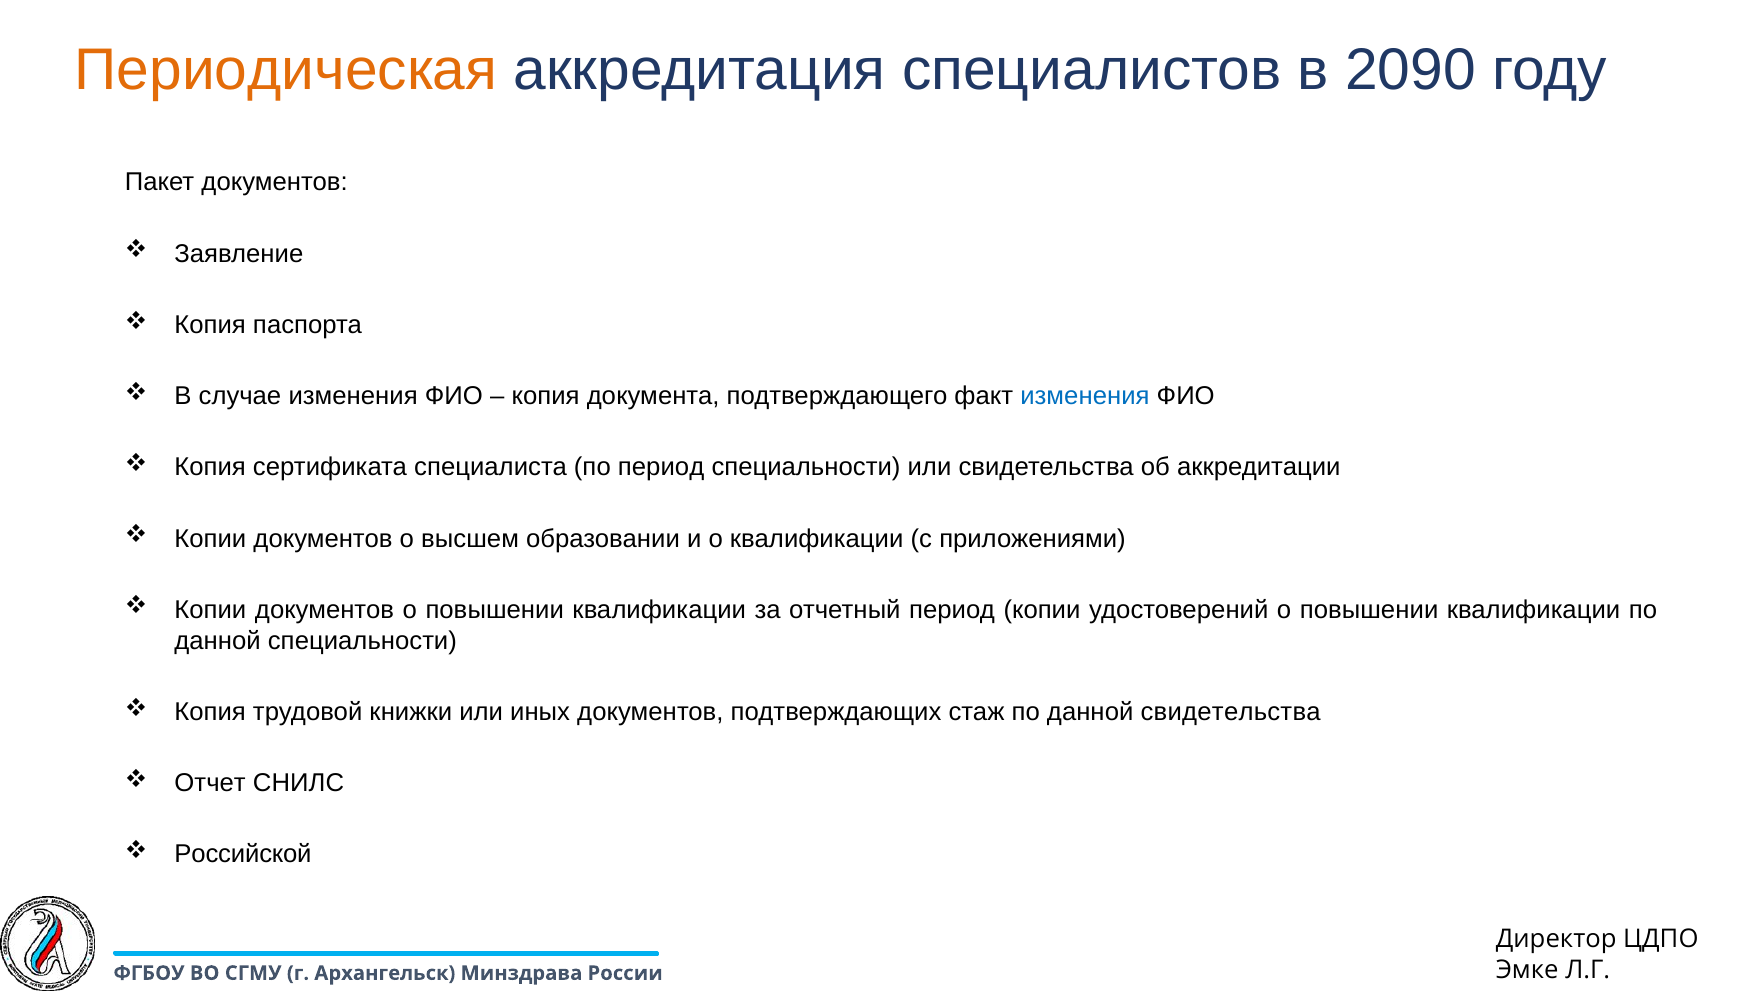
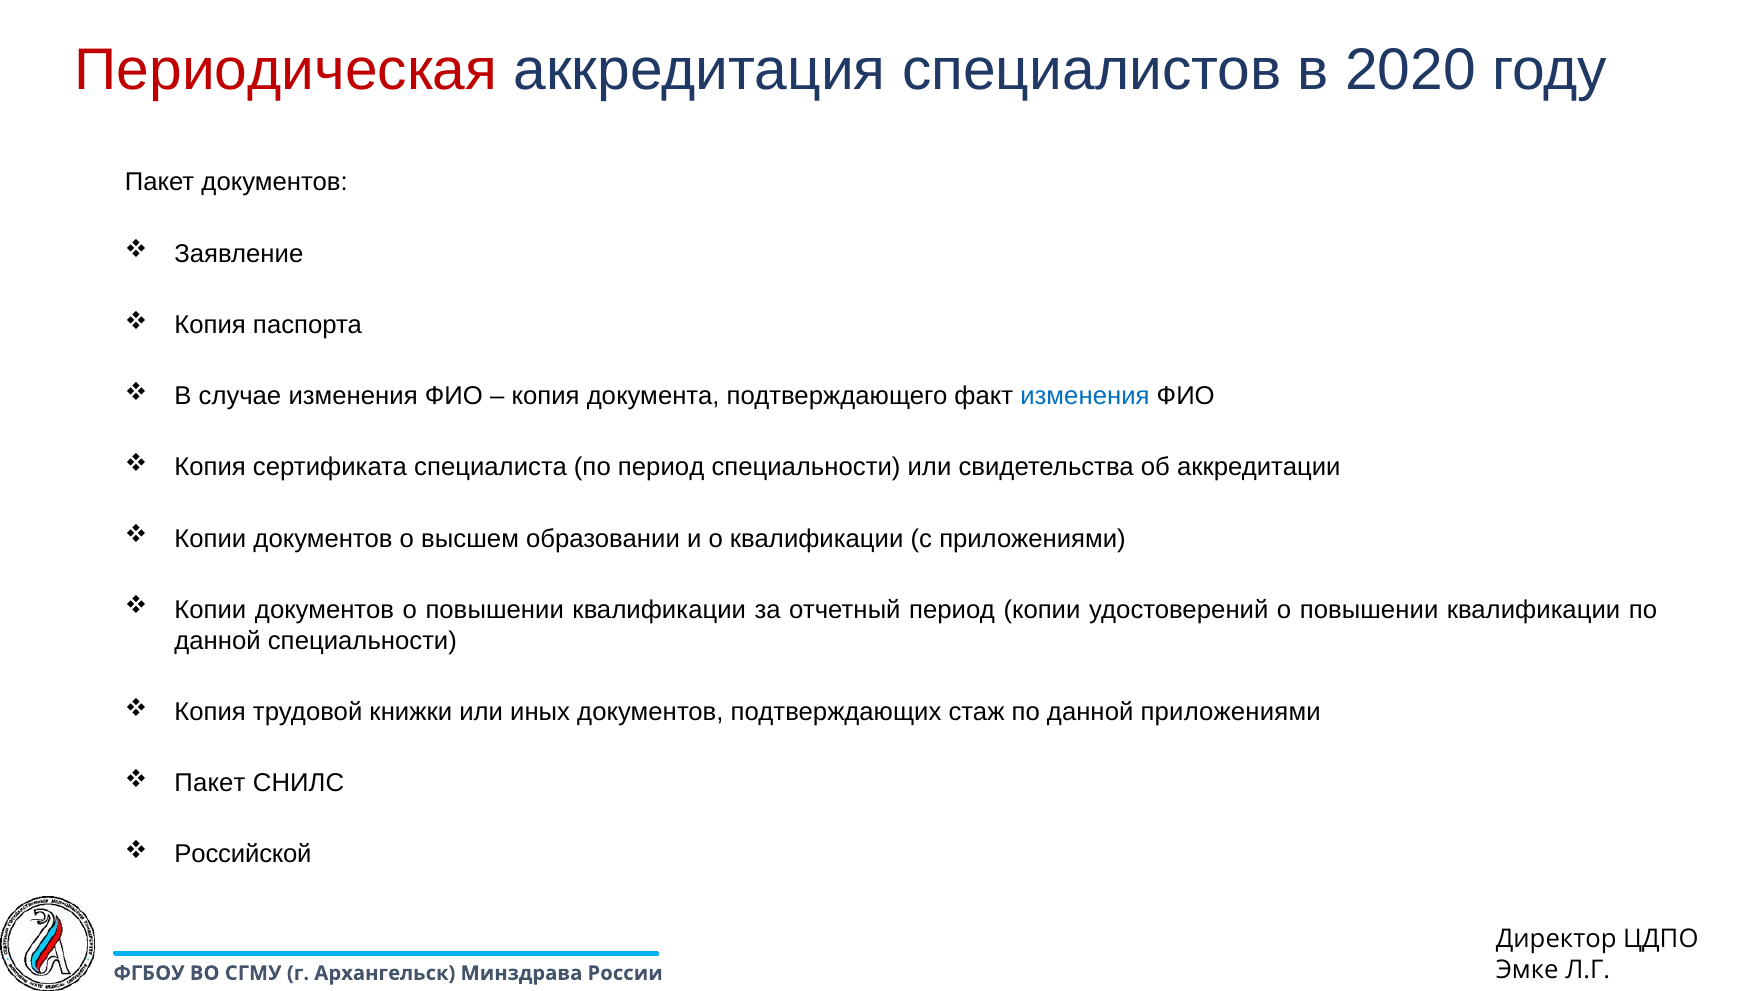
Периодическая colour: orange -> red (286, 71)
2090: 2090 -> 2020 (1411, 71)
данной свидетельства: свидетельства -> приложениями (1231, 712)
Отчет: Отчет -> Пакет (210, 783)
